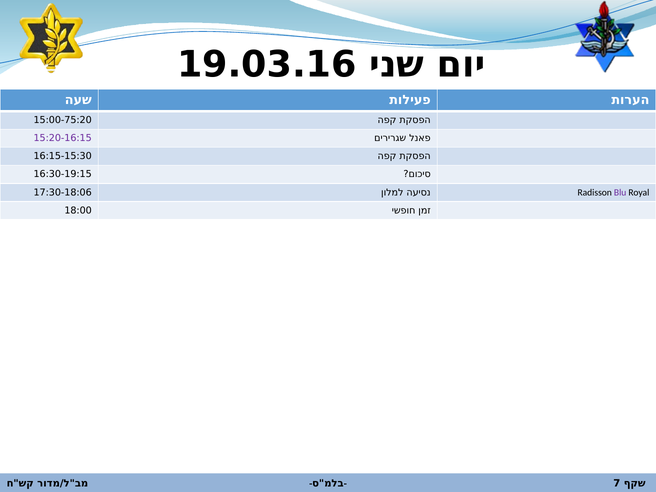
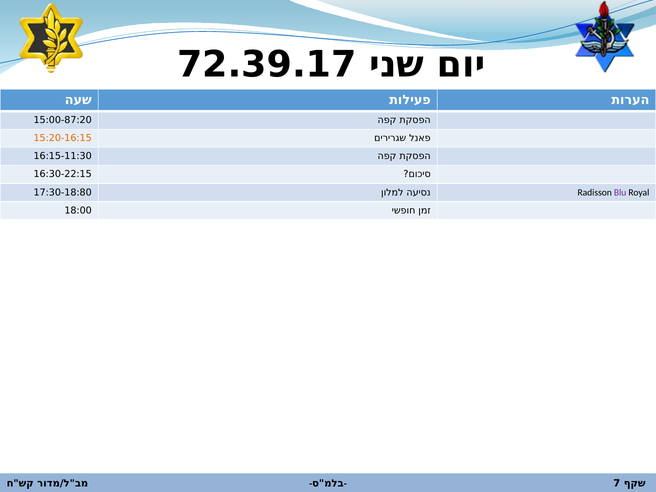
19.03.16: 19.03.16 -> 72.39.17 (267, 65)
15:00-75:20: 15:00-75:20 -> 15:00-87:20 (63, 120)
15:20-16:15 colour: purple -> orange (63, 138)
16:15-15:30: 16:15-15:30 -> 16:15-11:30 (63, 156)
16:30-19:15: 16:30-19:15 -> 16:30-22:15 (63, 174)
17:30-18:06: 17:30-18:06 -> 17:30-18:80 (63, 192)
